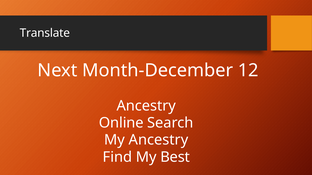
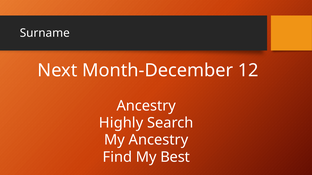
Translate: Translate -> Surname (45, 33)
Online: Online -> Highly (121, 123)
